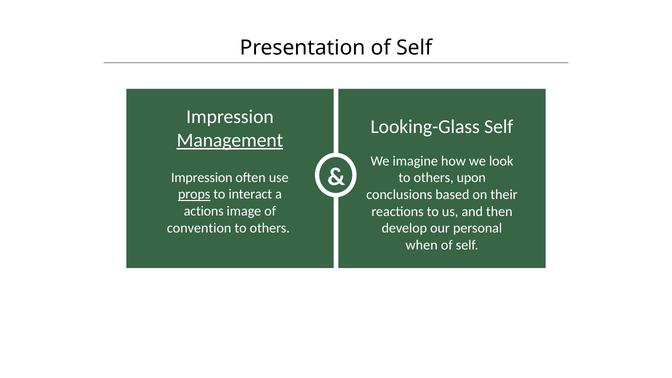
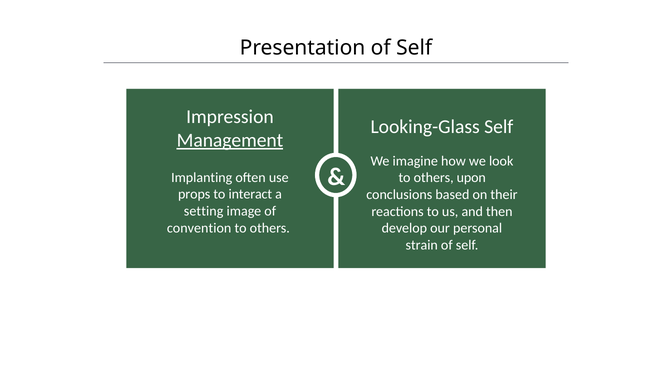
Impression: Impression -> Implanting (202, 178)
props underline: present -> none (194, 194)
actions: actions -> setting (204, 211)
when: when -> strain (422, 245)
